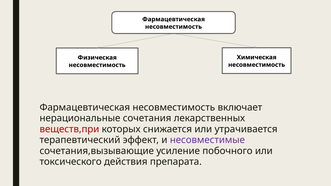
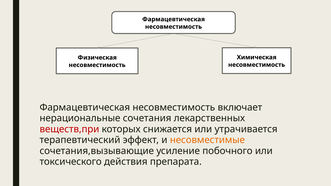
несовместимые colour: purple -> orange (207, 140)
